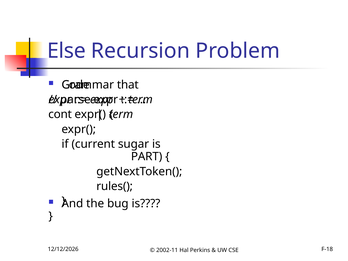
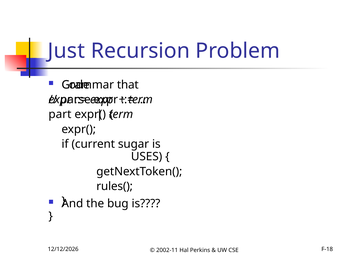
Else: Else -> Just (66, 51)
cont: cont -> part (60, 114)
PART: PART -> USES (147, 157)
